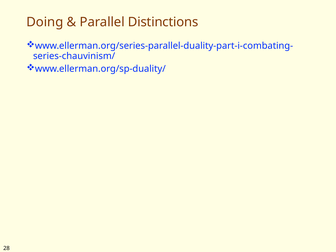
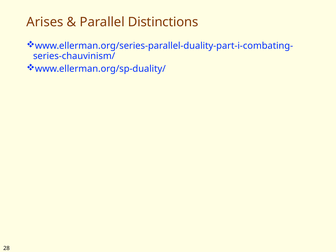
Doing: Doing -> Arises (45, 22)
